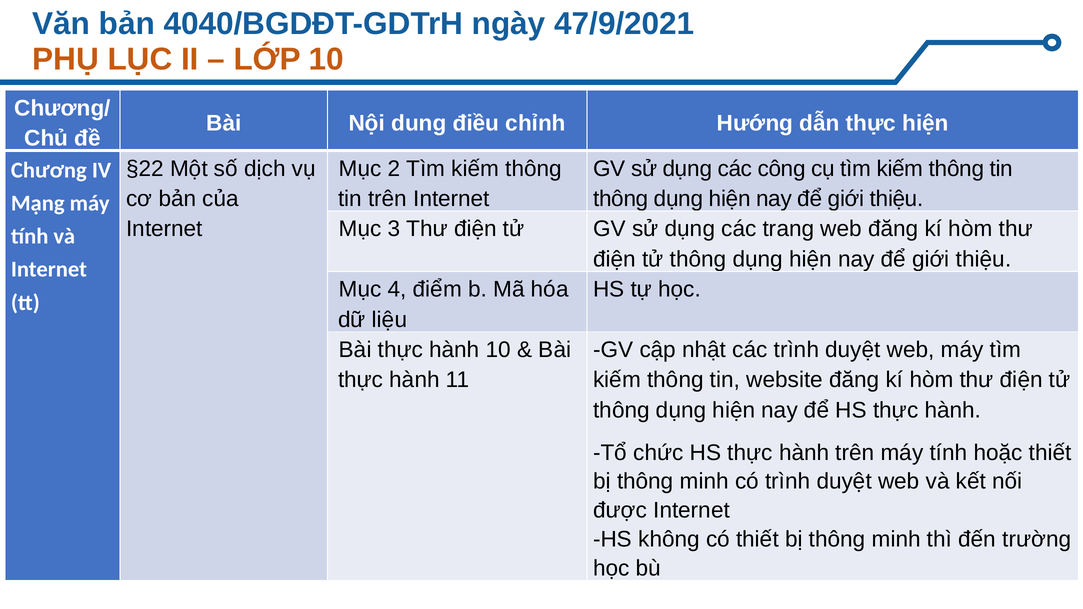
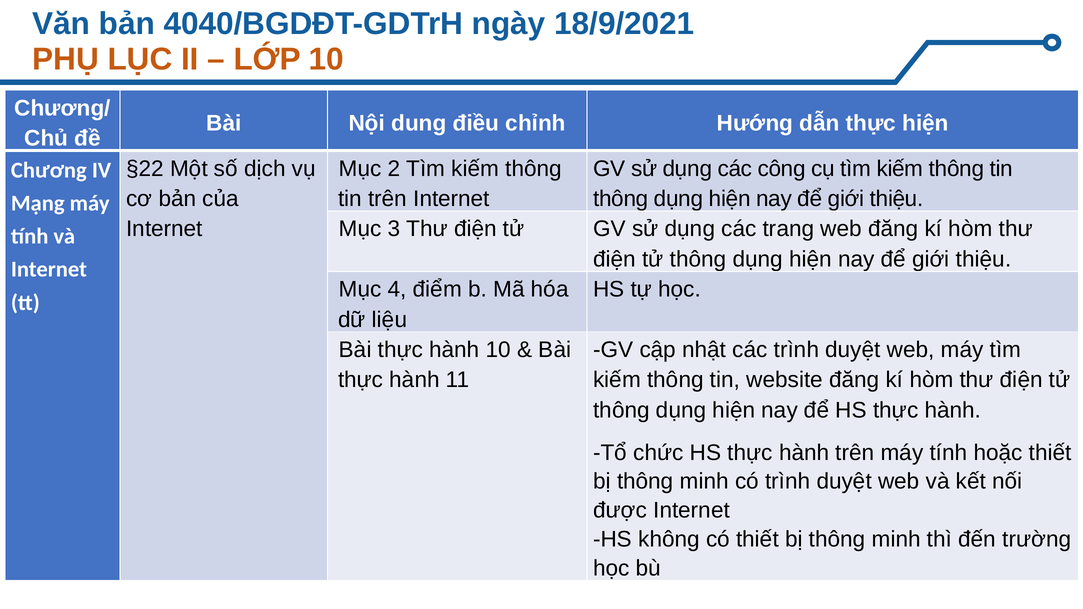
47/9/2021: 47/9/2021 -> 18/9/2021 (624, 24)
